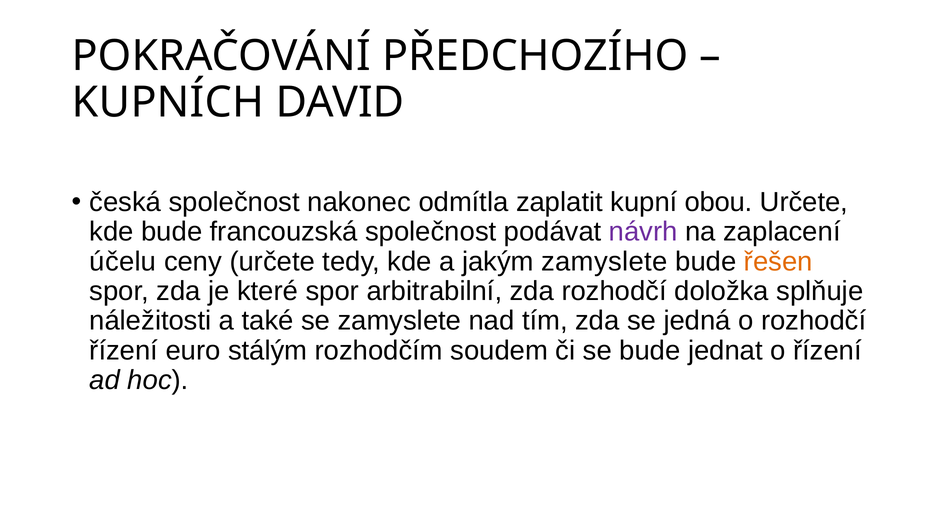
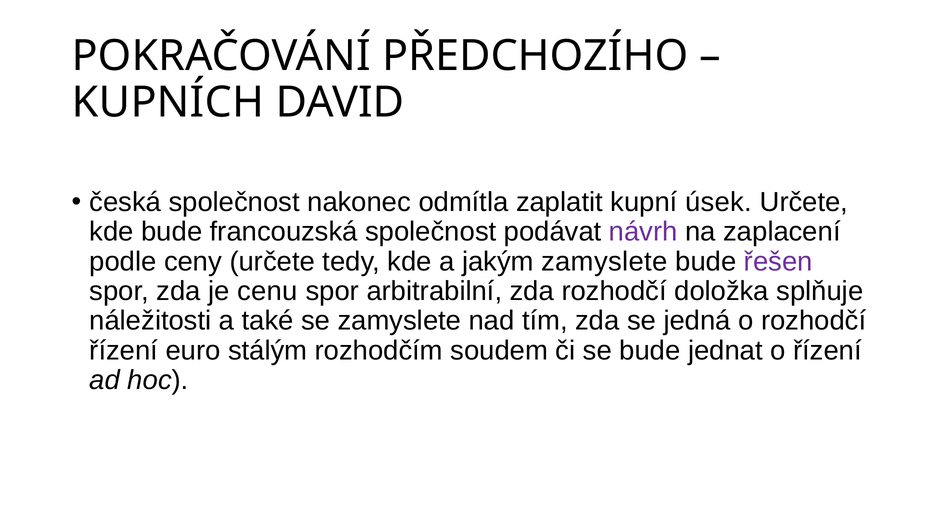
obou: obou -> úsek (718, 202)
účelu: účelu -> podle (123, 261)
řešen colour: orange -> purple (778, 261)
které: které -> cenu (268, 291)
